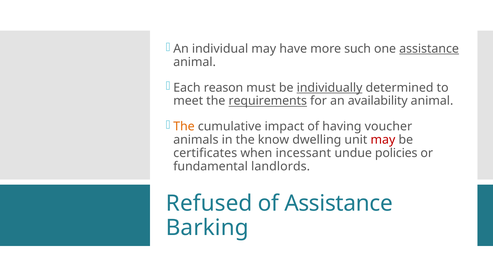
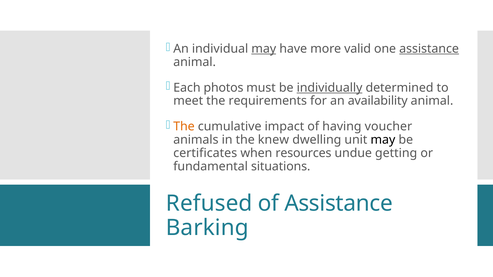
may underline: none -> present (264, 49)
such: such -> valid (358, 49)
reason: reason -> photos (223, 88)
requirements underline: present -> none (268, 101)
know: know -> knew (273, 140)
may colour: red -> black (383, 140)
incessant: incessant -> resources (303, 153)
policies: policies -> getting (396, 153)
landlords: landlords -> situations (281, 167)
